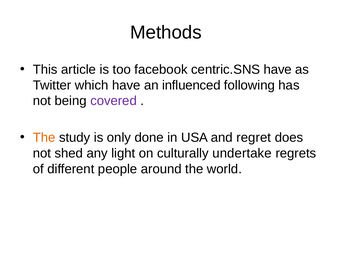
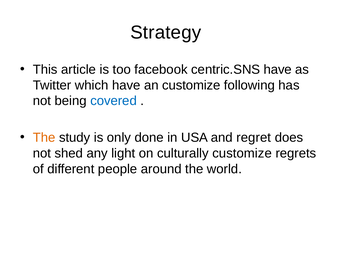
Methods: Methods -> Strategy (166, 32)
an influenced: influenced -> customize (191, 85)
covered colour: purple -> blue (114, 101)
culturally undertake: undertake -> customize (242, 153)
